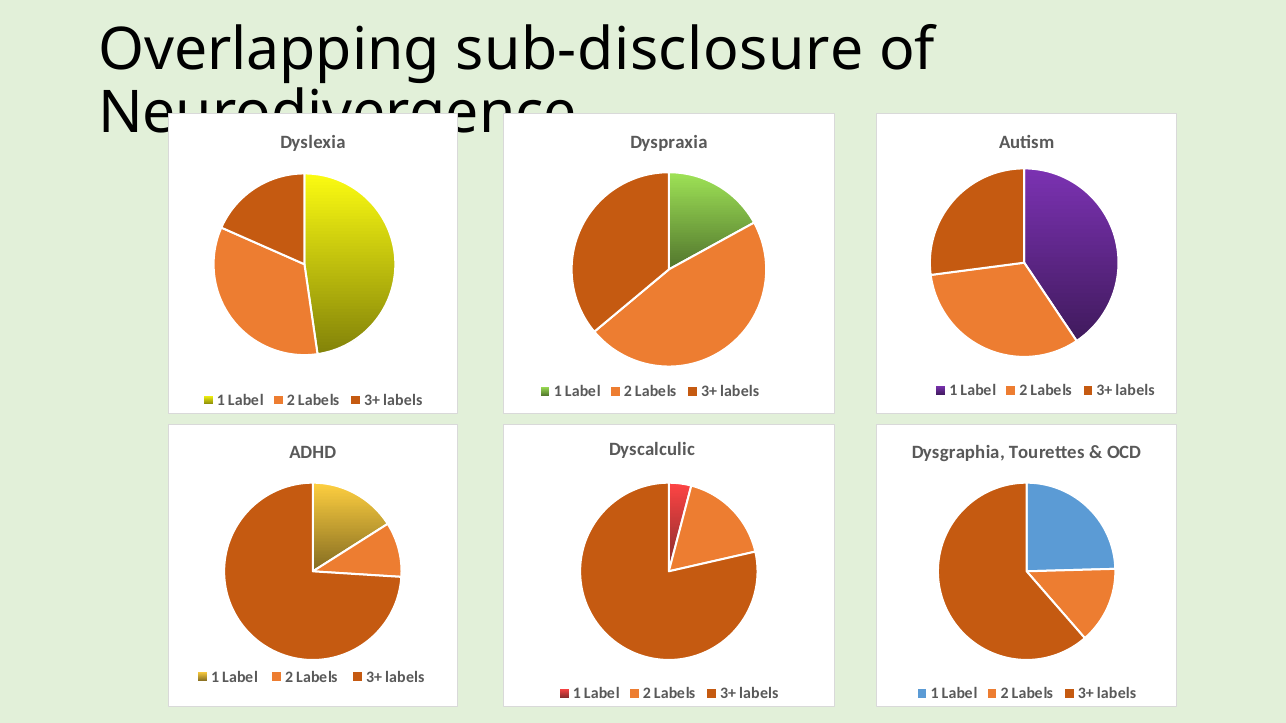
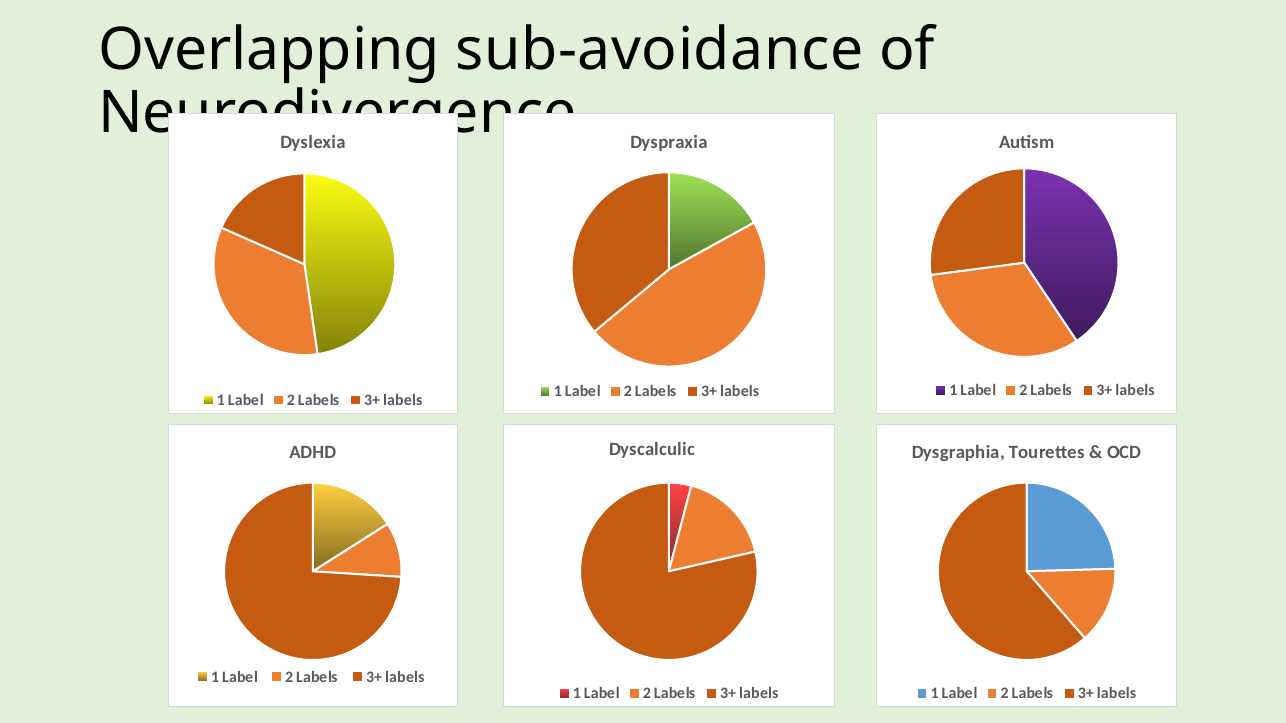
sub-disclosure: sub-disclosure -> sub-avoidance (659, 50)
